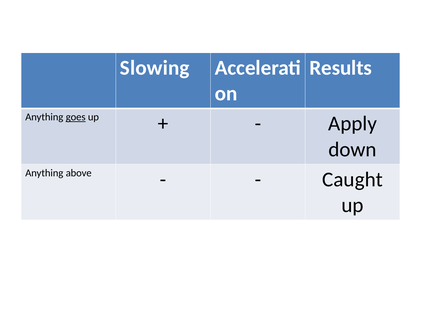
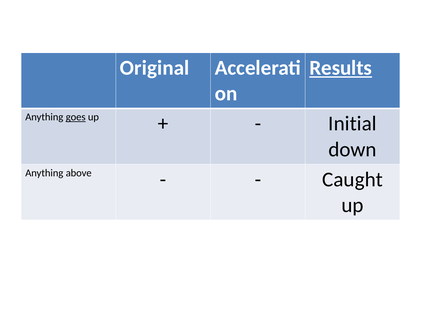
Slowing: Slowing -> Original (155, 68)
Results underline: none -> present (341, 68)
Apply: Apply -> Initial (353, 124)
